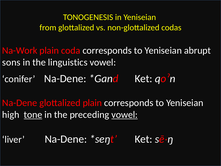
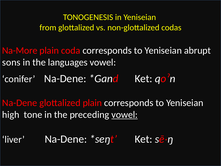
Na-Work: Na-Work -> Na-More (20, 50)
linguistics: linguistics -> languages (68, 62)
tone underline: present -> none (33, 115)
